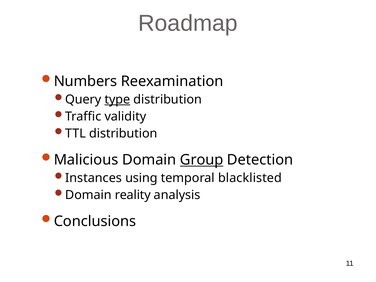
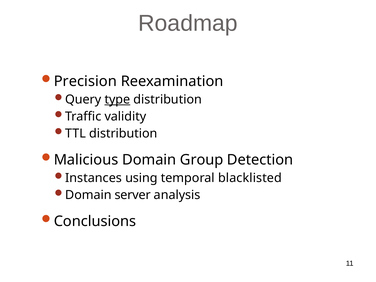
Numbers: Numbers -> Precision (85, 81)
Group underline: present -> none (202, 160)
reality: reality -> server (133, 195)
